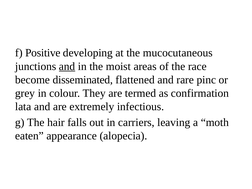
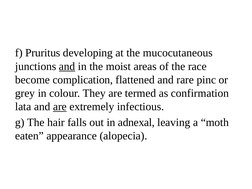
Positive: Positive -> Pruritus (43, 53)
disseminated: disseminated -> complication (83, 80)
are underline: none -> present (60, 107)
carriers: carriers -> adnexal (136, 122)
